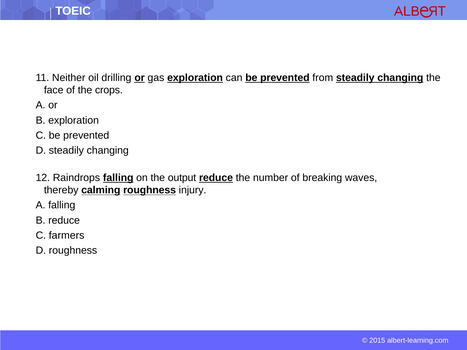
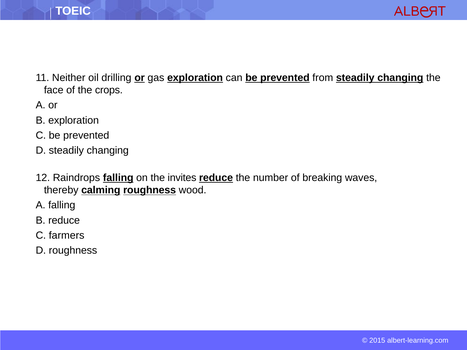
output: output -> invites (182, 178)
injury: injury -> wood (193, 190)
